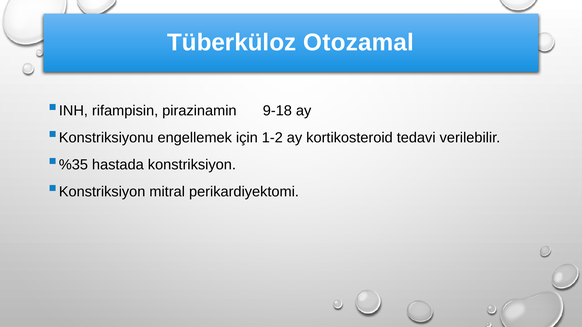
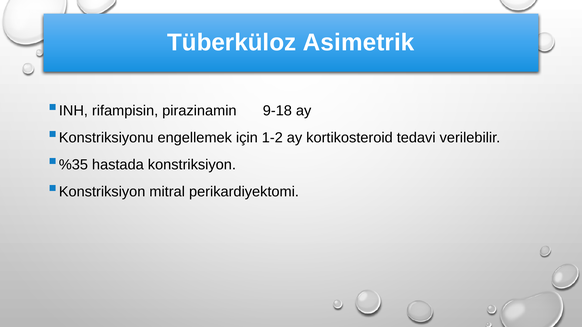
Otozamal: Otozamal -> Asimetrik (359, 43)
